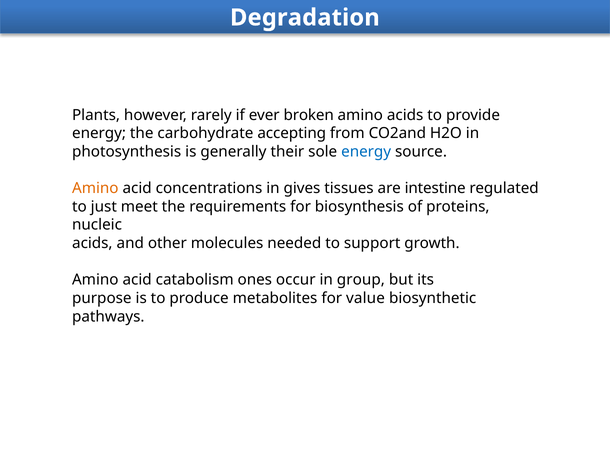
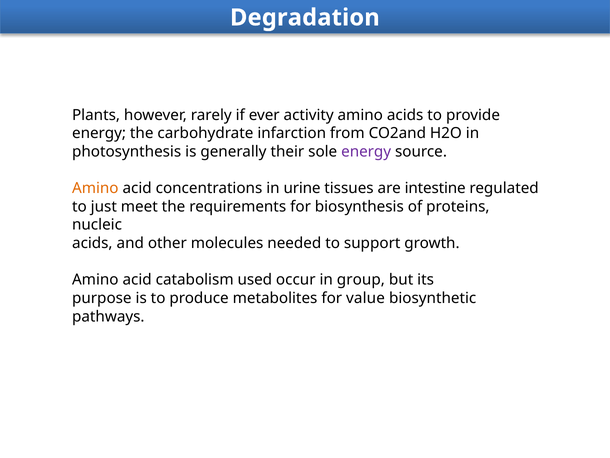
broken: broken -> activity (309, 115)
accepting: accepting -> infarction (292, 133)
energy colour: blue -> purple (366, 151)
gives: gives -> urine (302, 188)
ones: ones -> used (255, 280)
